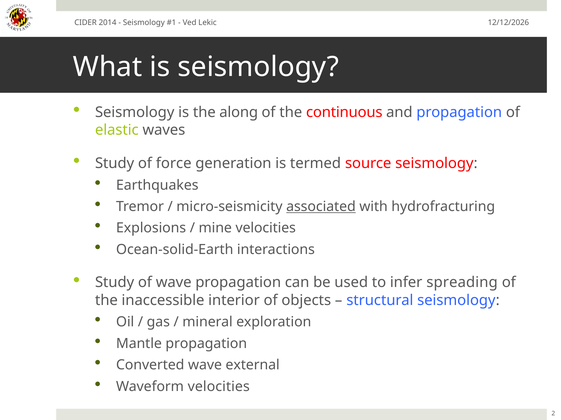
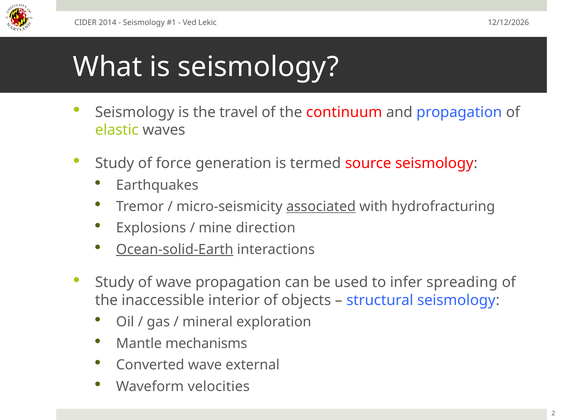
along: along -> travel (239, 112)
continuous: continuous -> continuum (344, 112)
mine velocities: velocities -> direction (266, 228)
Ocean-solid-Earth underline: none -> present (175, 250)
Mantle propagation: propagation -> mechanisms (206, 344)
